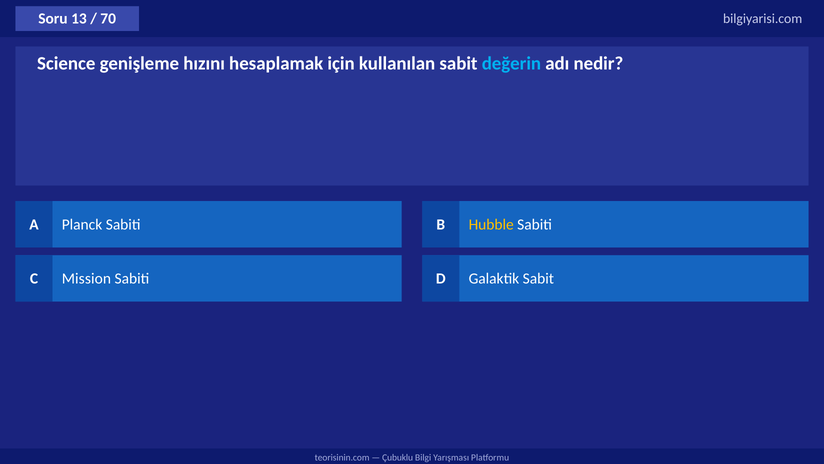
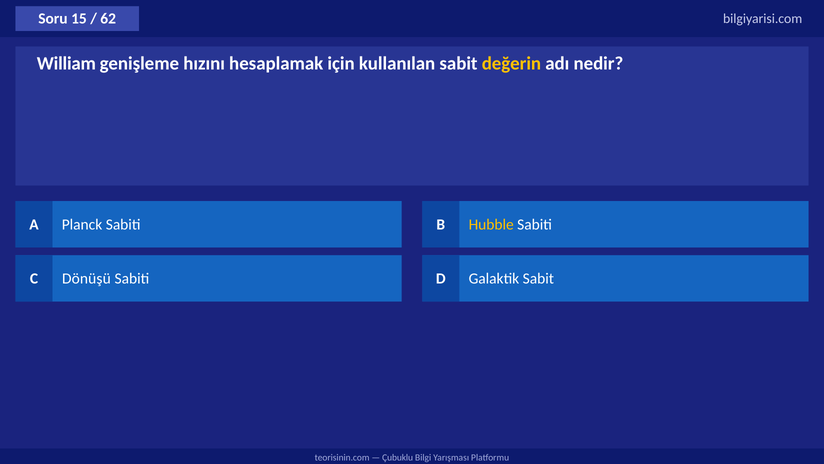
13: 13 -> 15 (79, 19)
70: 70 -> 62 (108, 19)
Science: Science -> William (66, 63)
değerin colour: light blue -> yellow (511, 63)
Mission: Mission -> Dönüşü (86, 278)
